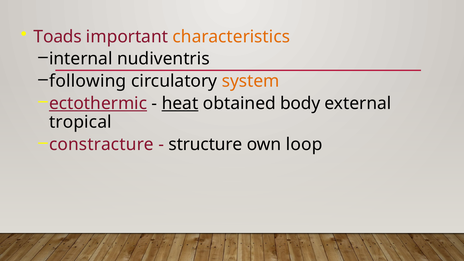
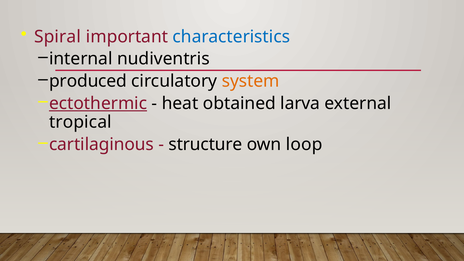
Toads: Toads -> Spiral (58, 37)
characteristics colour: orange -> blue (231, 37)
following: following -> produced (88, 81)
heat underline: present -> none (180, 103)
body: body -> larva (300, 103)
constracture: constracture -> cartilaginous (102, 144)
